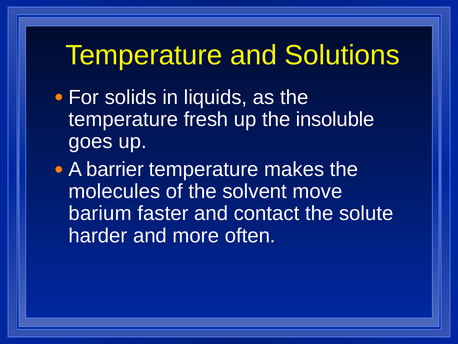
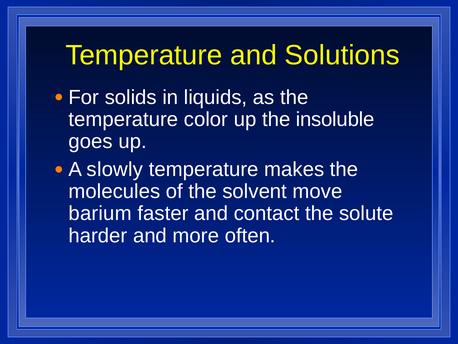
fresh: fresh -> color (206, 119)
barrier: barrier -> slowly (115, 169)
